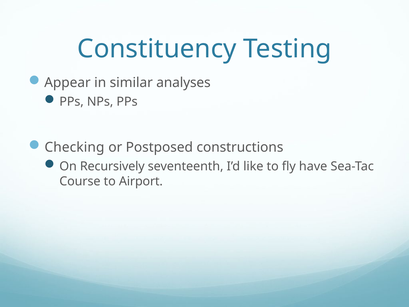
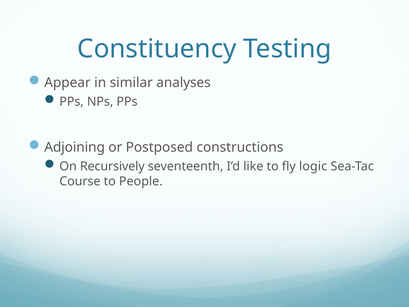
Checking: Checking -> Adjoining (75, 147)
have: have -> logic (313, 166)
Airport: Airport -> People (141, 181)
